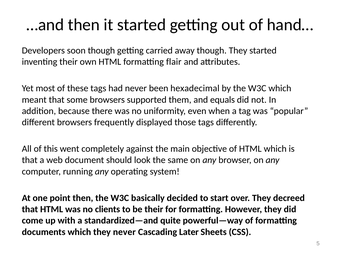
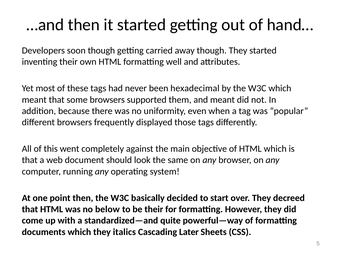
flair: flair -> well (174, 62)
and equals: equals -> meant (222, 100)
clients: clients -> below (107, 209)
they never: never -> italics (124, 232)
